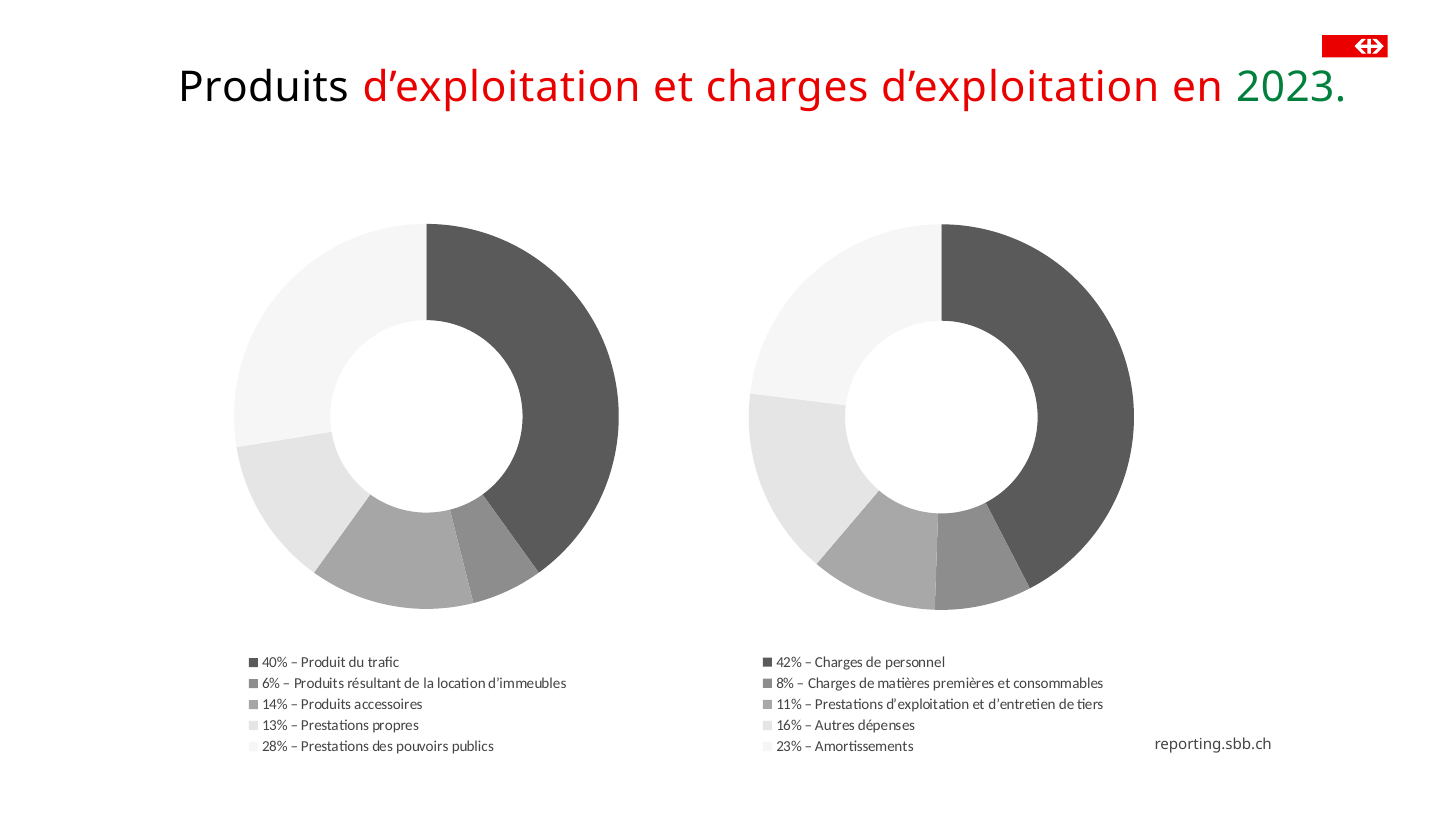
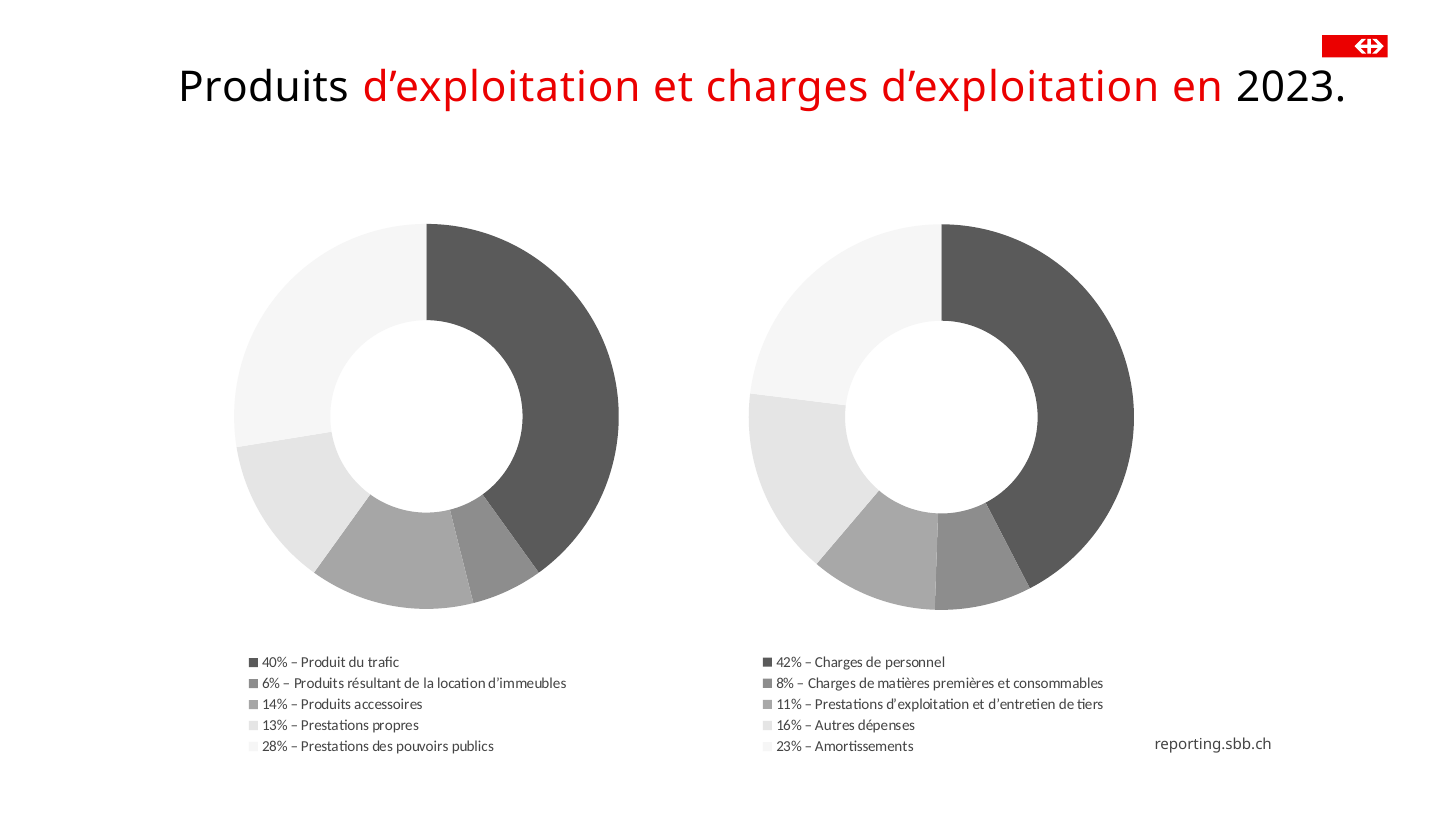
2023 colour: green -> black (1291, 87)
